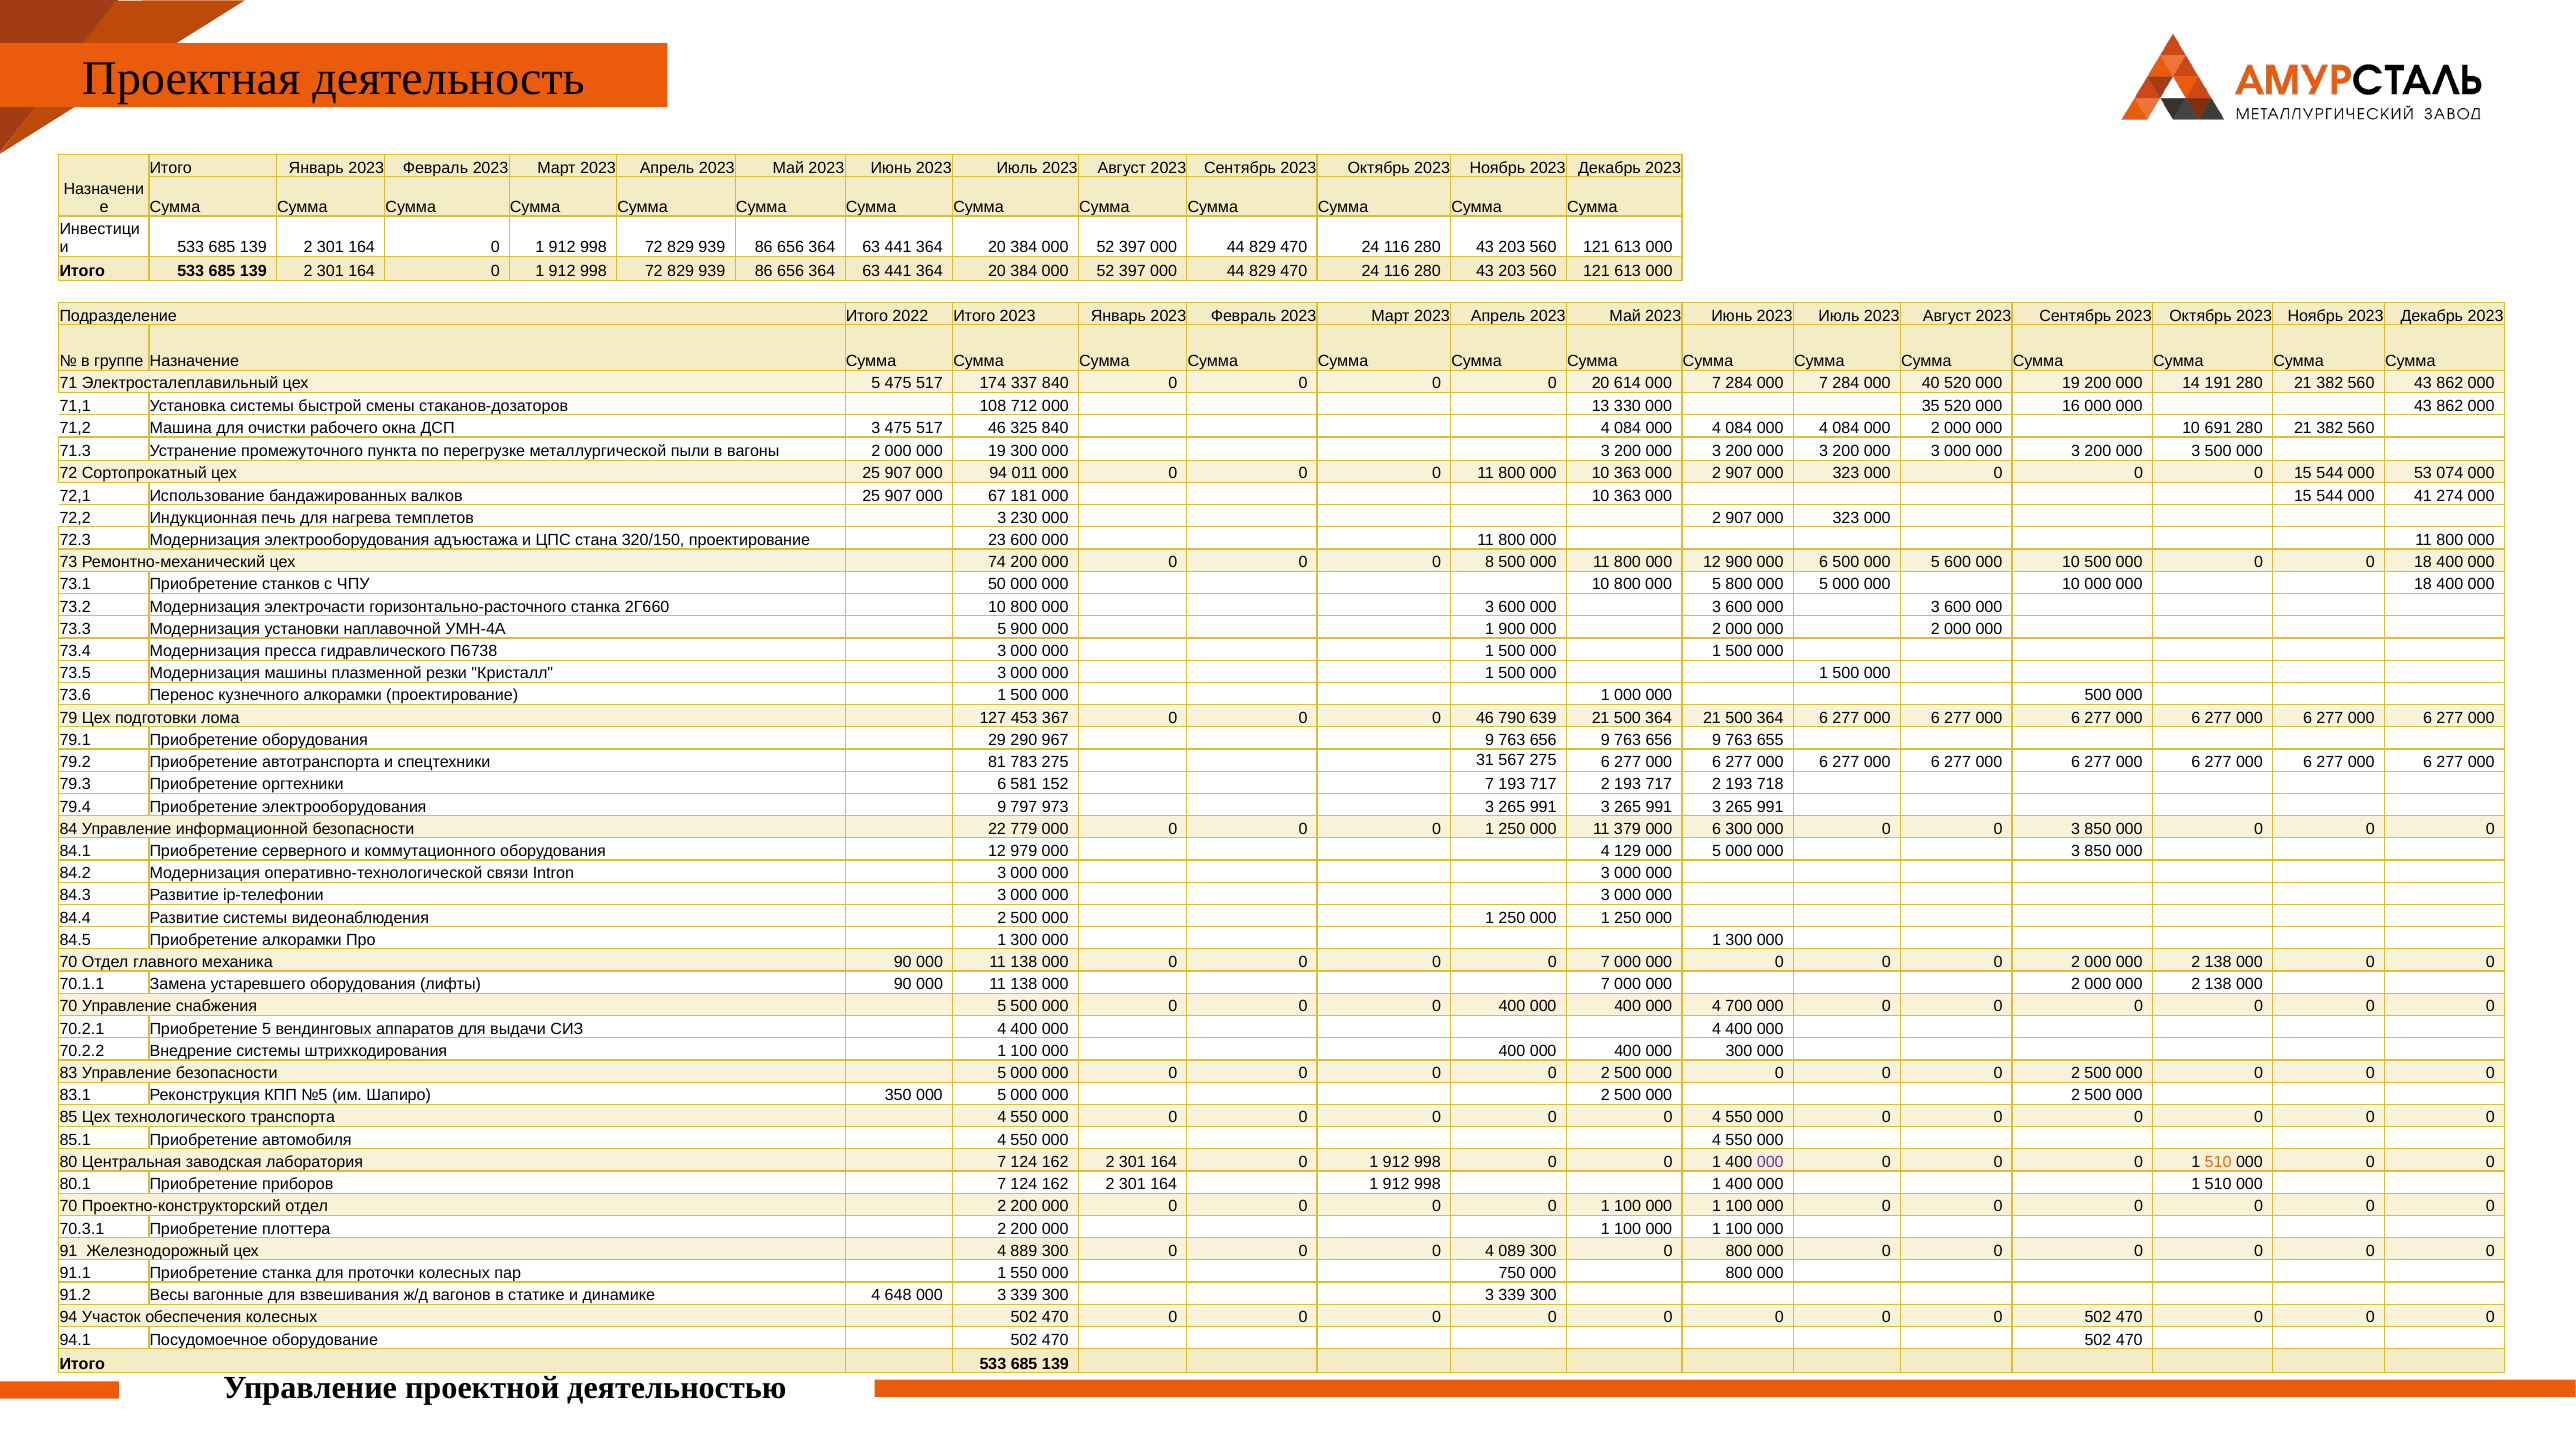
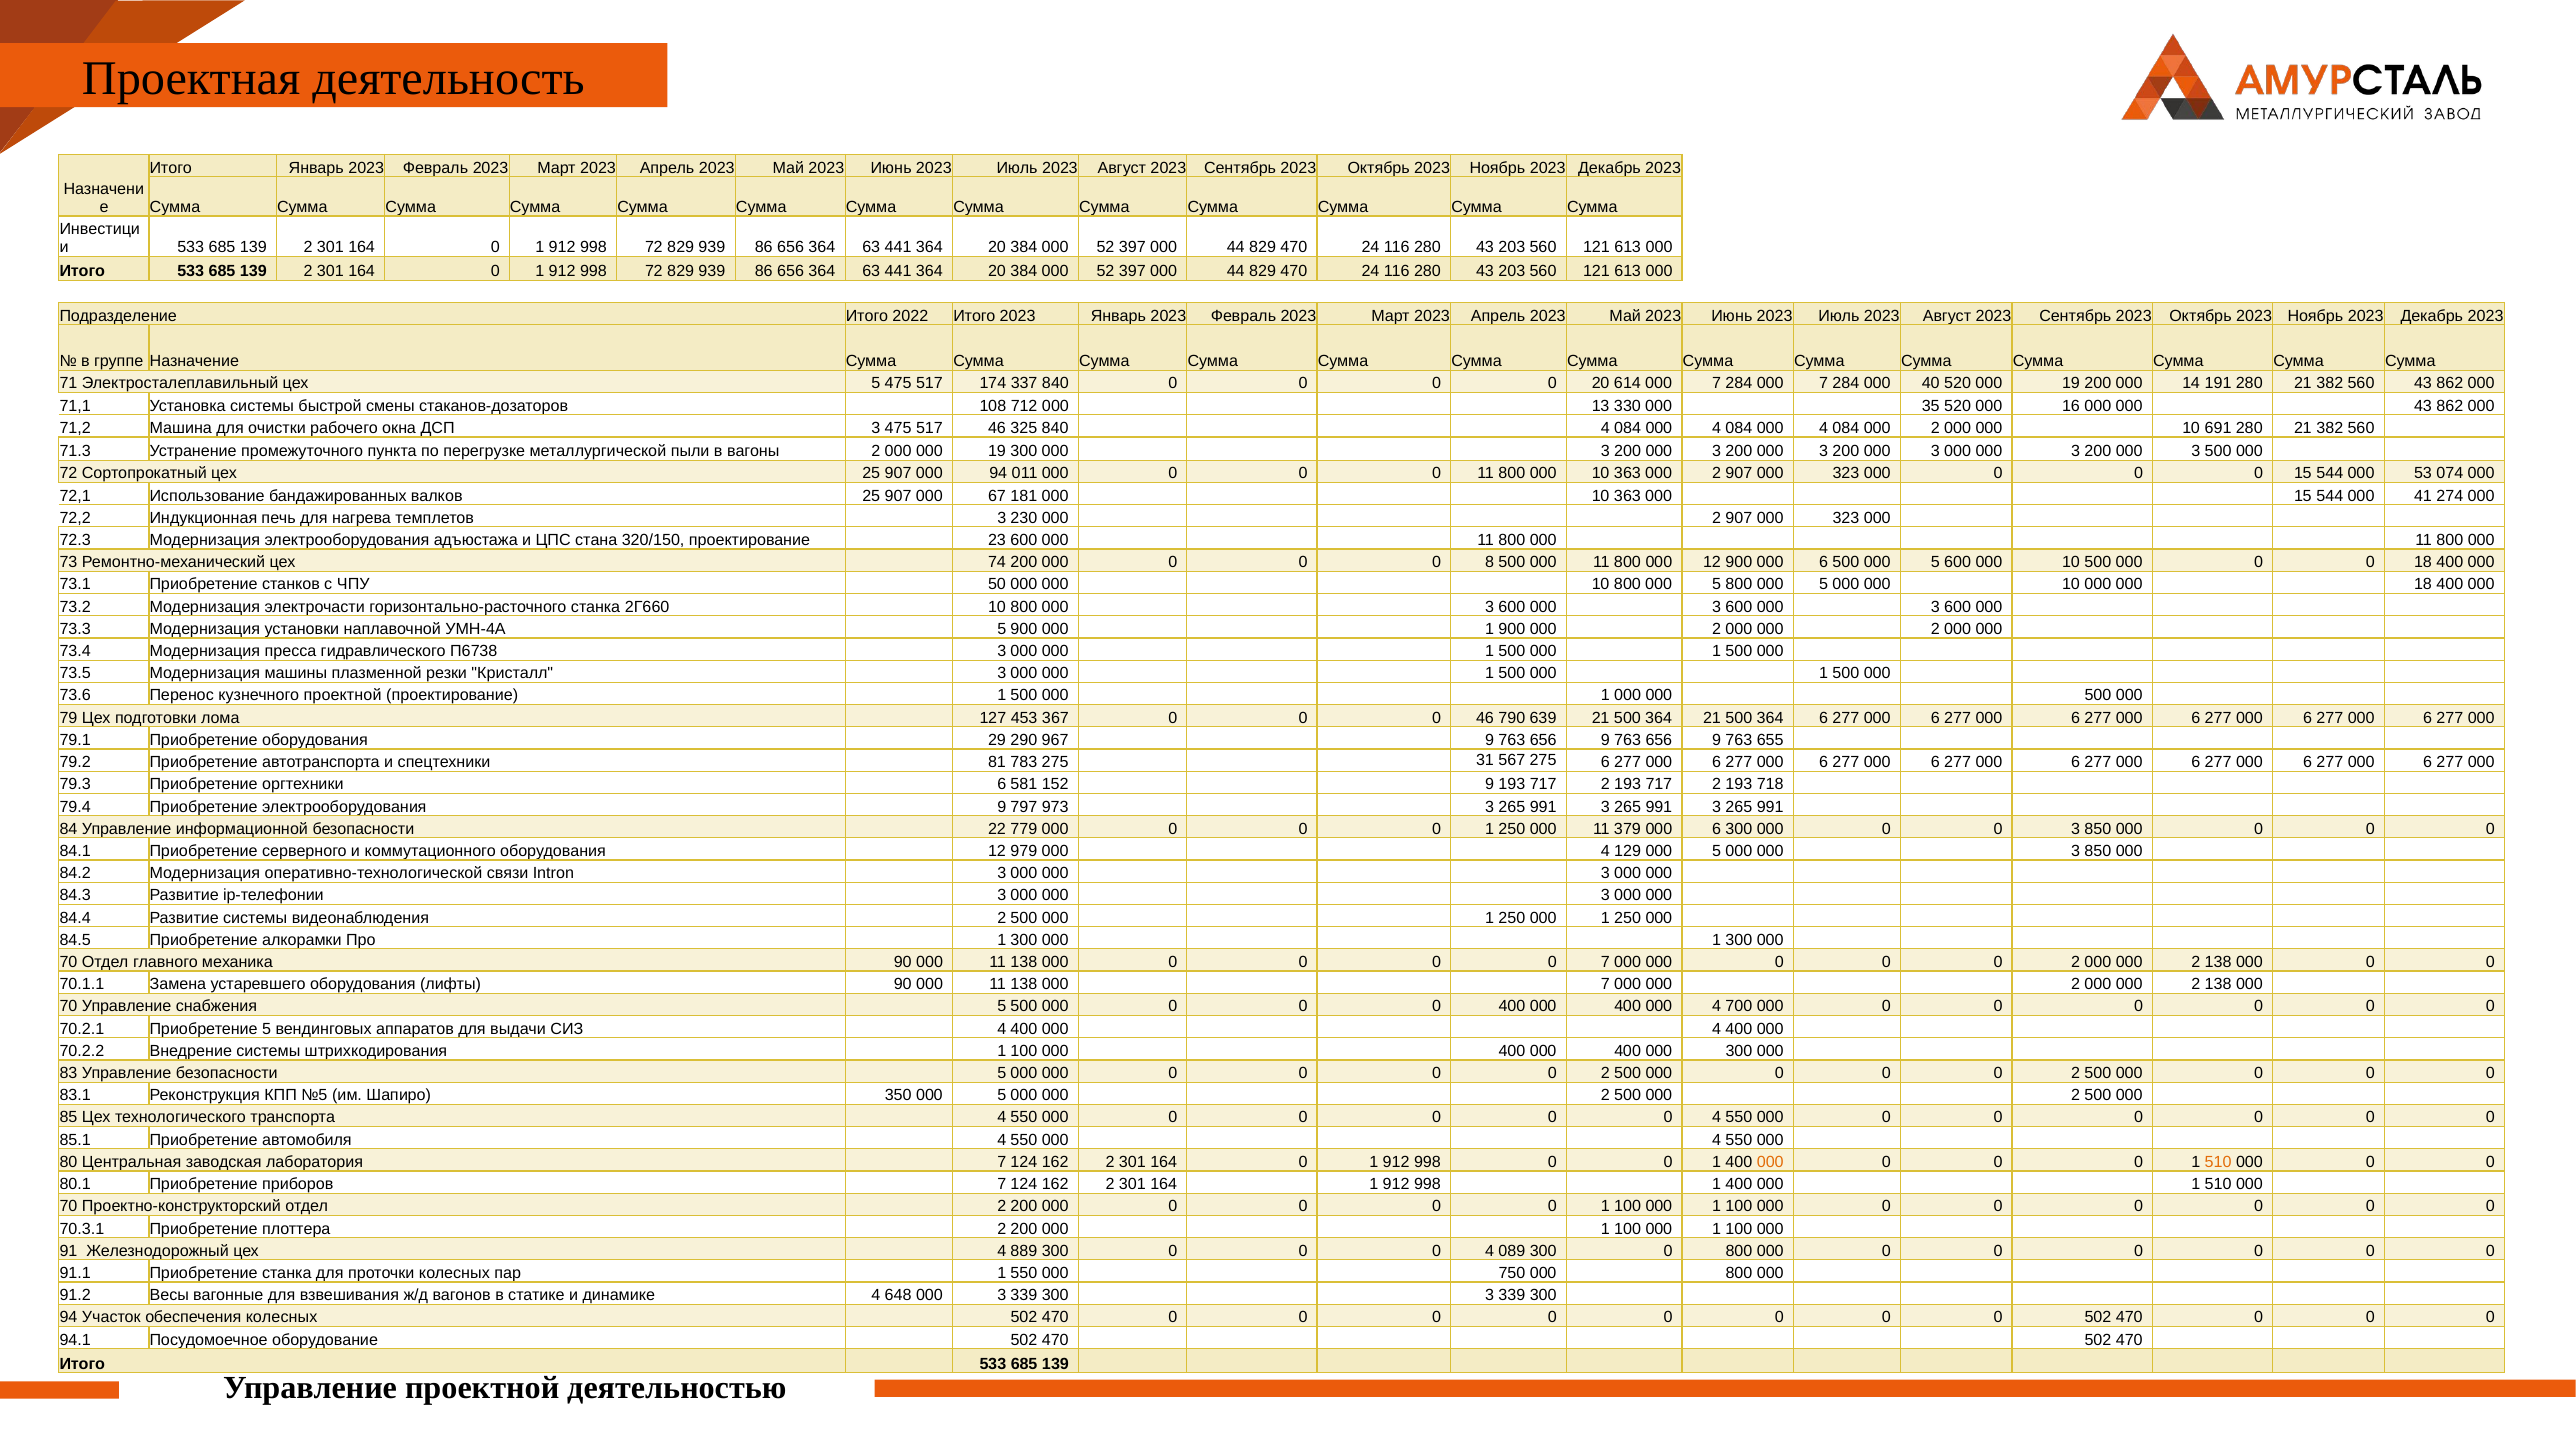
кузнечного алкорамки: алкорамки -> проектной (343, 696)
152 7: 7 -> 9 (1490, 785)
000 colour: purple -> orange (1770, 1162)
